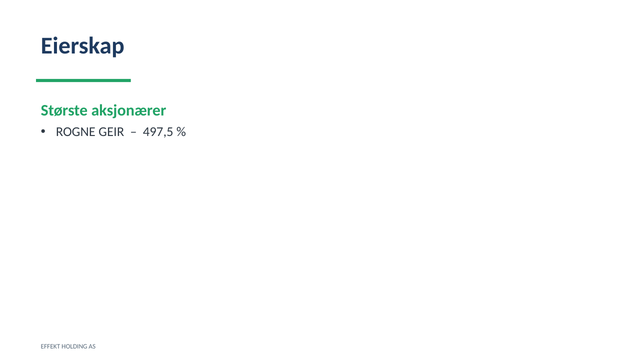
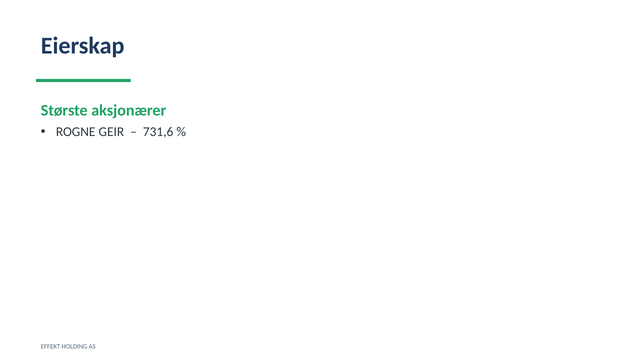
497,5: 497,5 -> 731,6 (158, 132)
